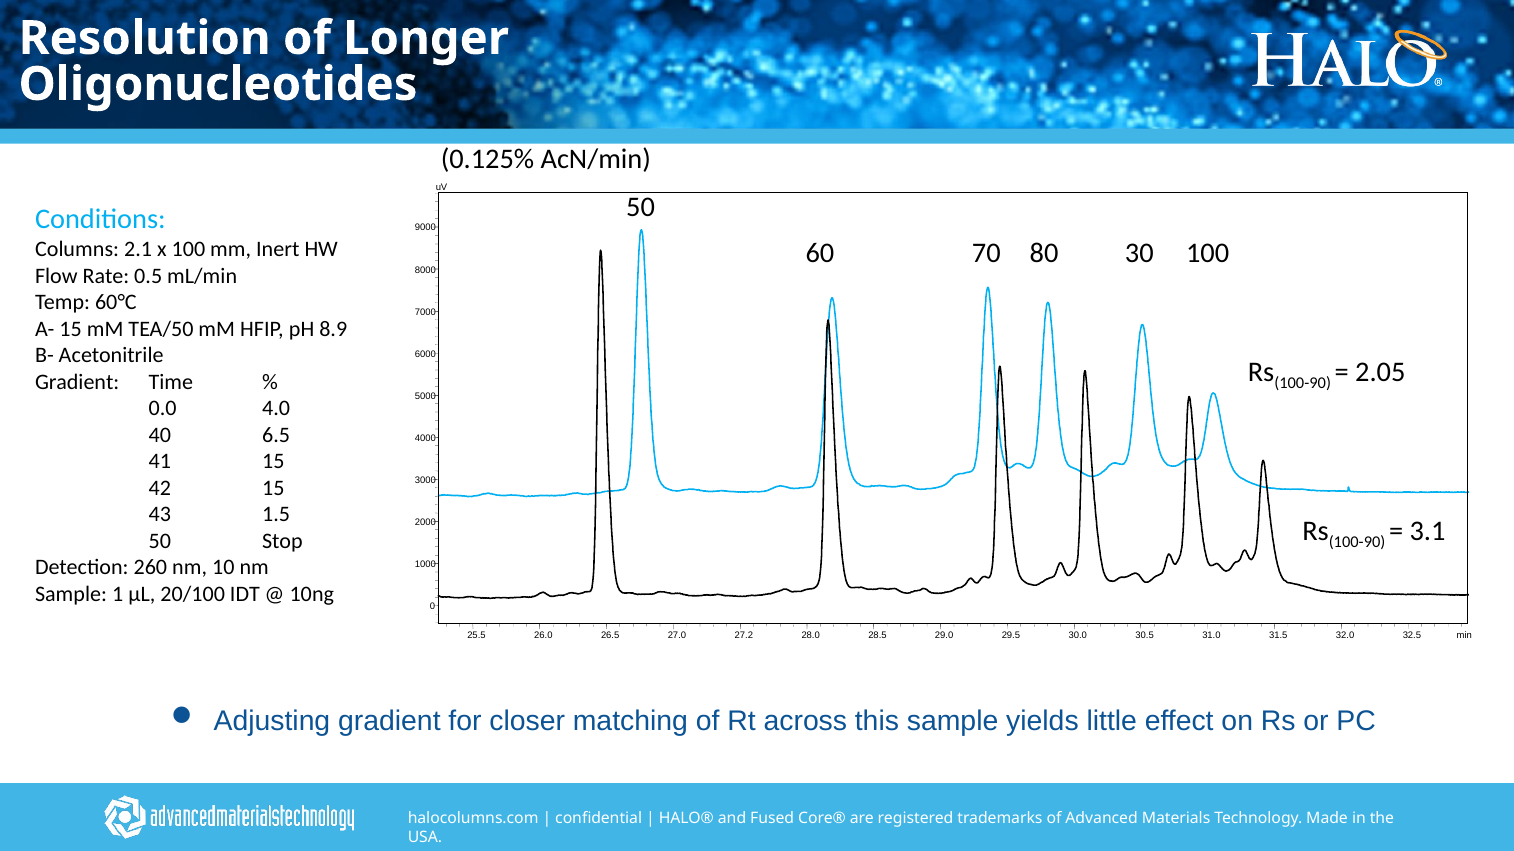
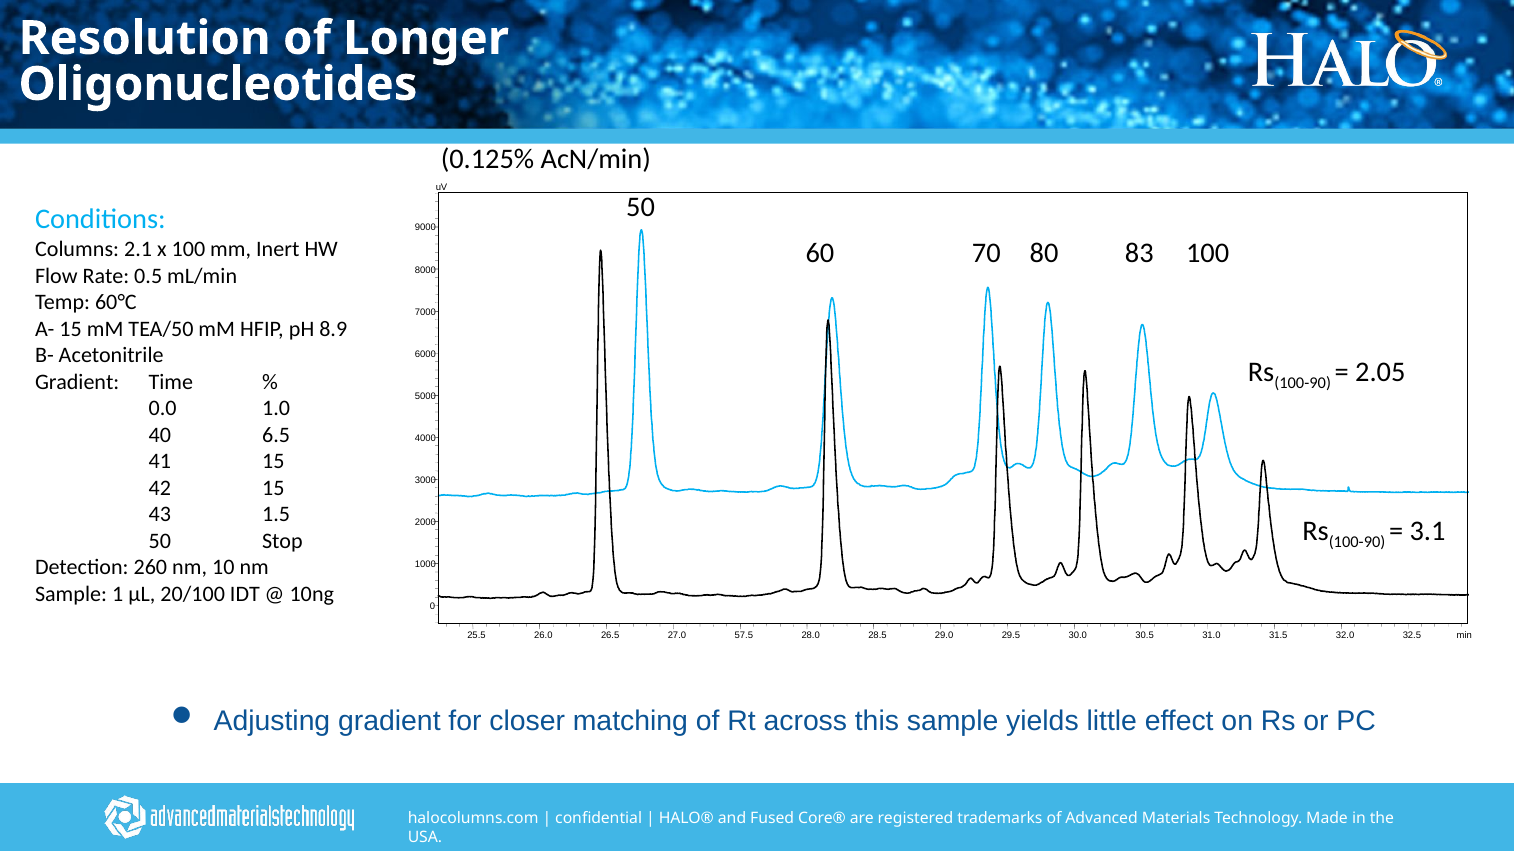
30: 30 -> 83 (1139, 254)
4.0: 4.0 -> 1.0 (276, 409)
27.2: 27.2 -> 57.5 (744, 636)
